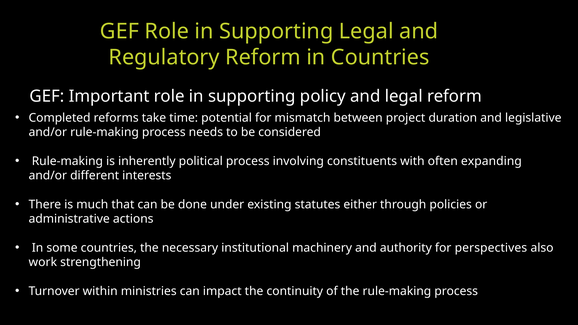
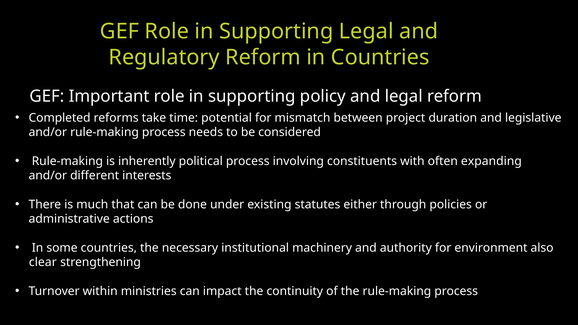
perspectives: perspectives -> environment (491, 248)
work: work -> clear (43, 262)
